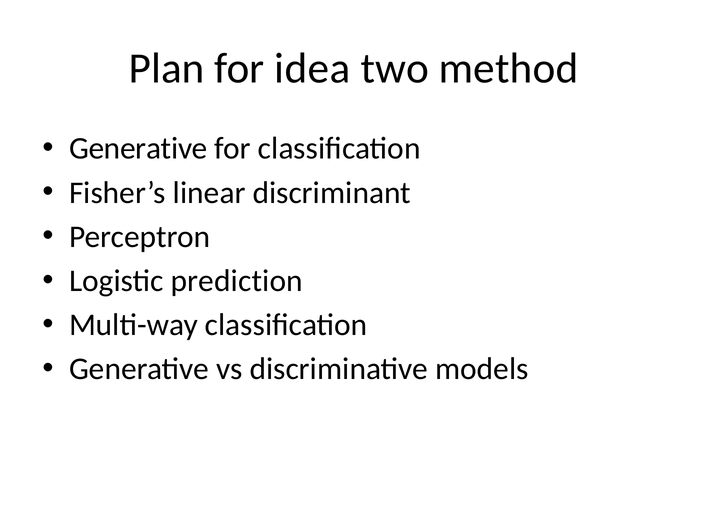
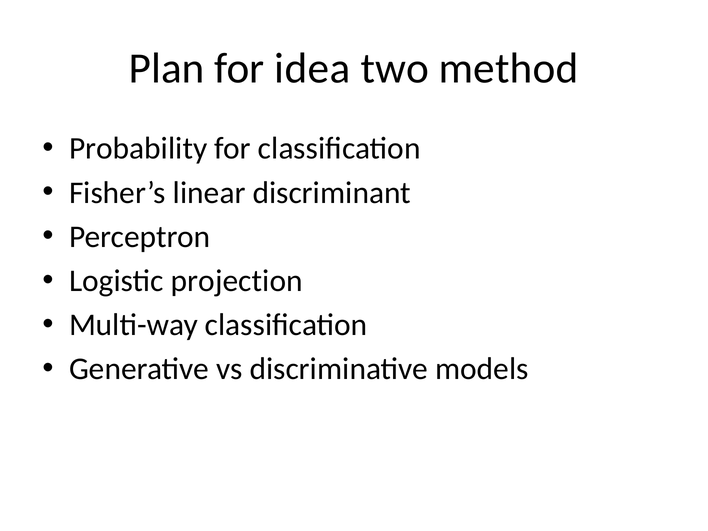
Generative: Generative -> Probability (138, 149)
prediction: prediction -> projection (237, 281)
